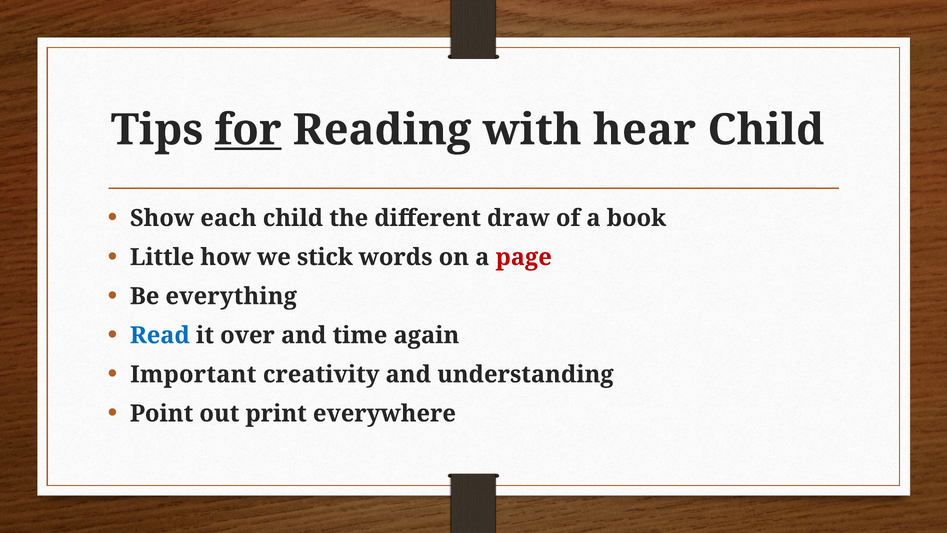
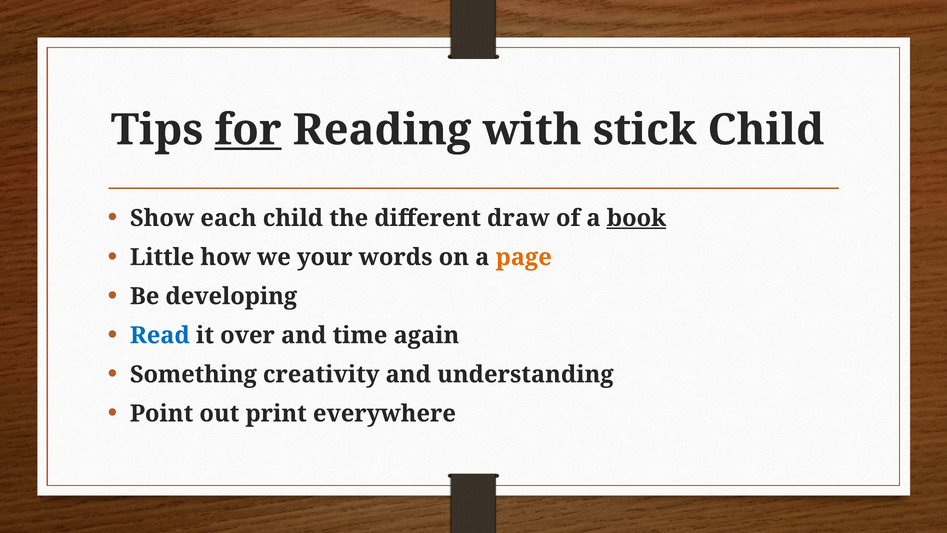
hear: hear -> stick (645, 130)
book underline: none -> present (636, 218)
stick: stick -> your (325, 257)
page colour: red -> orange (524, 257)
everything: everything -> developing (231, 296)
Important: Important -> Something (193, 374)
